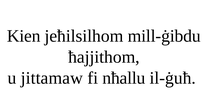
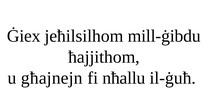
Kien: Kien -> Ġiex (24, 36)
jittamaw: jittamaw -> għajnejn (52, 78)
